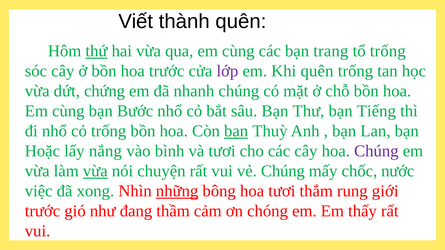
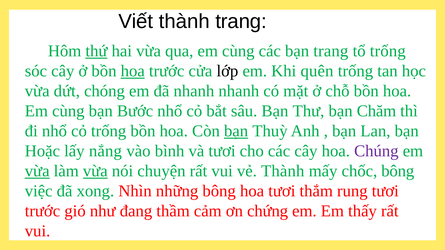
thành quên: quên -> trang (241, 21)
hoa underline: none -> present (133, 71)
lớp colour: purple -> black (227, 71)
chứng: chứng -> chóng (104, 91)
nhanh chúng: chúng -> nhanh (239, 91)
Tiếng: Tiếng -> Chăm (376, 111)
vừa underline: none -> present (37, 171)
vẻ Chúng: Chúng -> Thành (283, 171)
chốc nước: nước -> bông (398, 171)
những underline: present -> none (177, 191)
rung giới: giới -> tươi (385, 191)
chóng: chóng -> chứng (268, 211)
